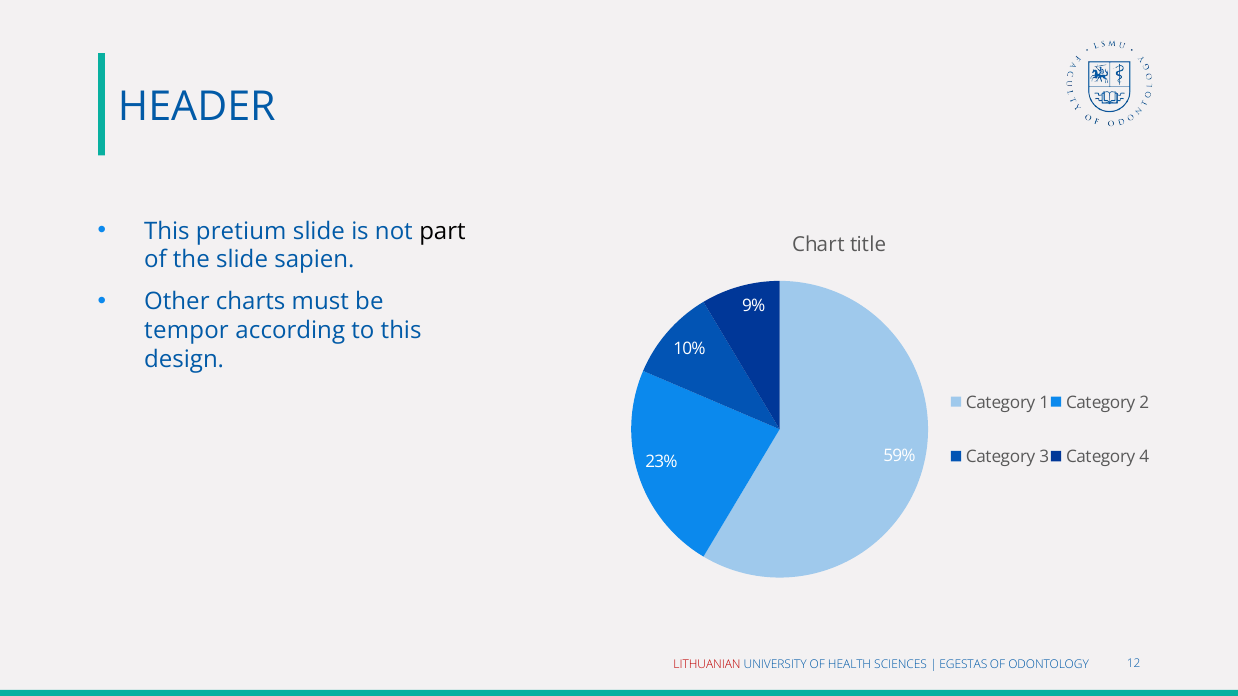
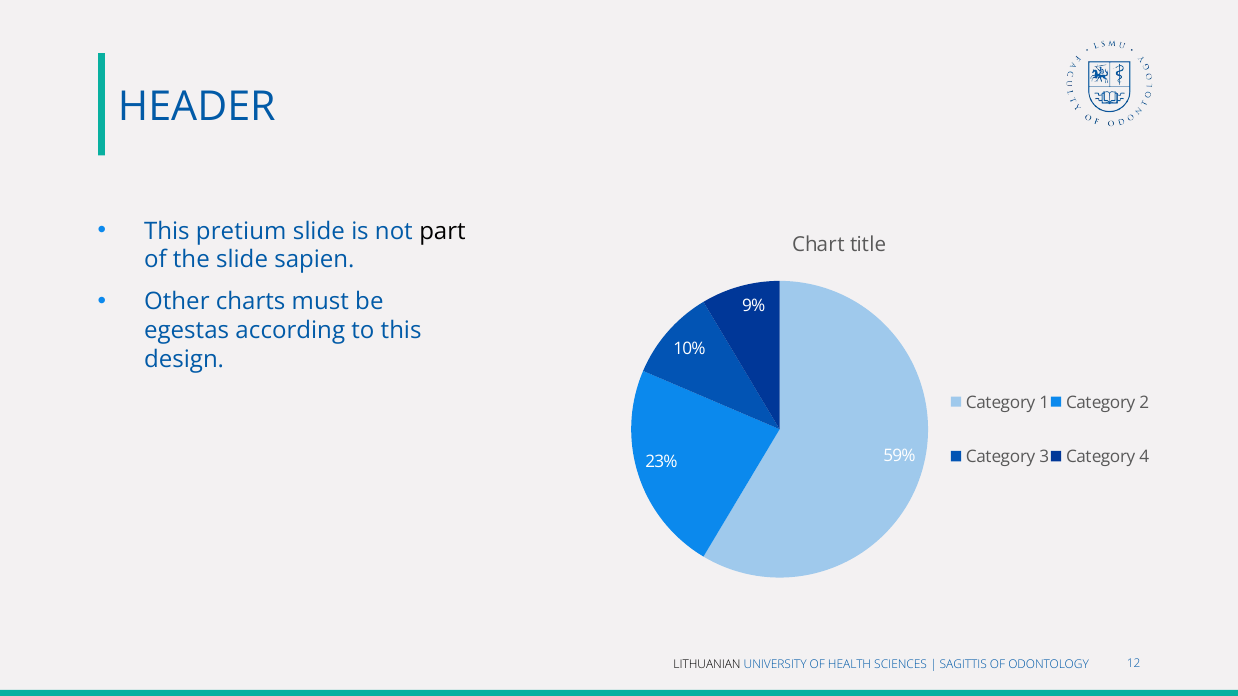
tempor: tempor -> egestas (187, 331)
LITHUANIAN colour: red -> black (707, 665)
EGESTAS: EGESTAS -> SAGITTIS (963, 665)
